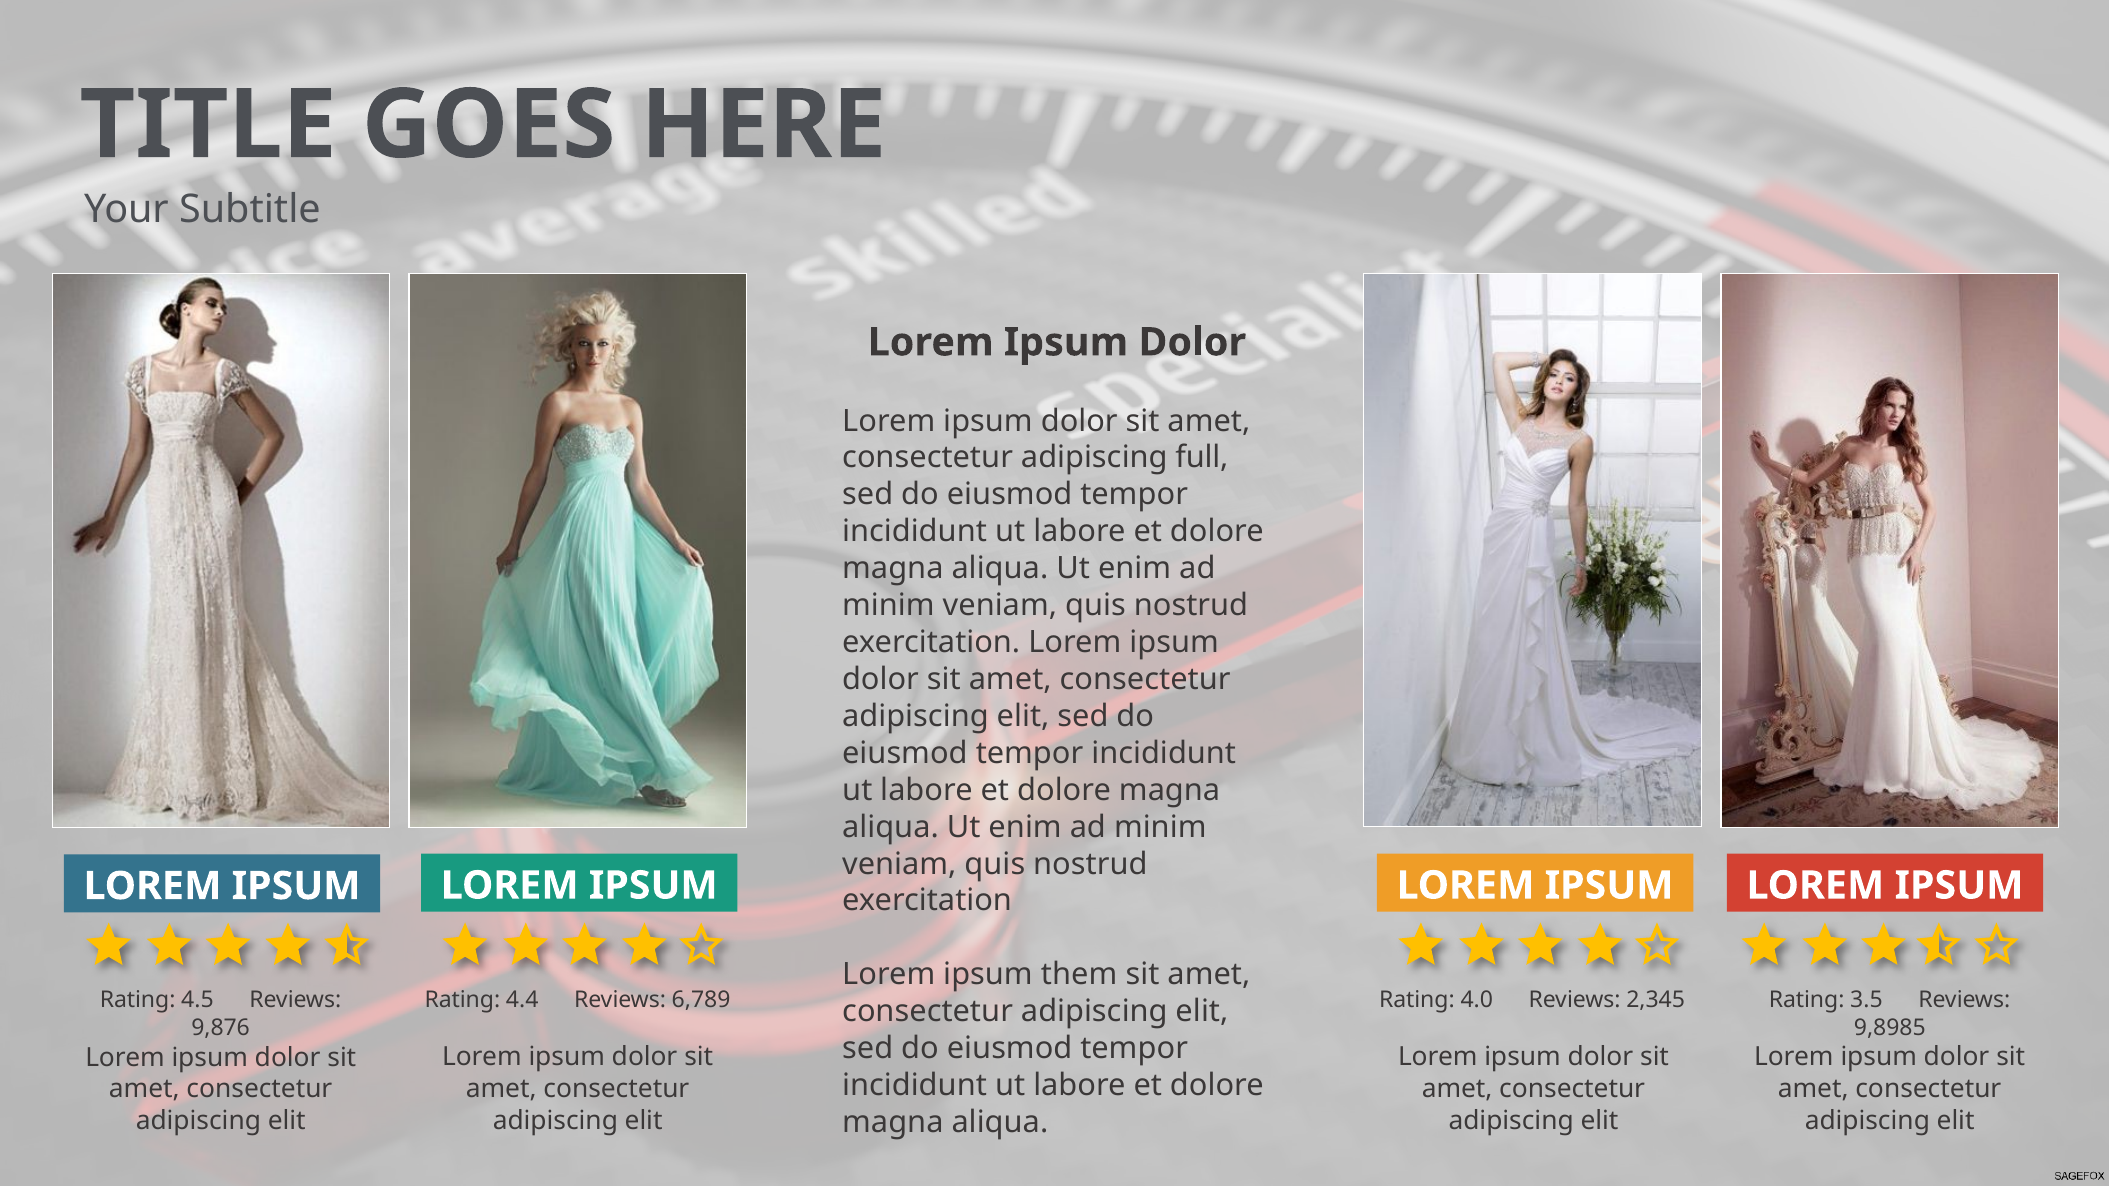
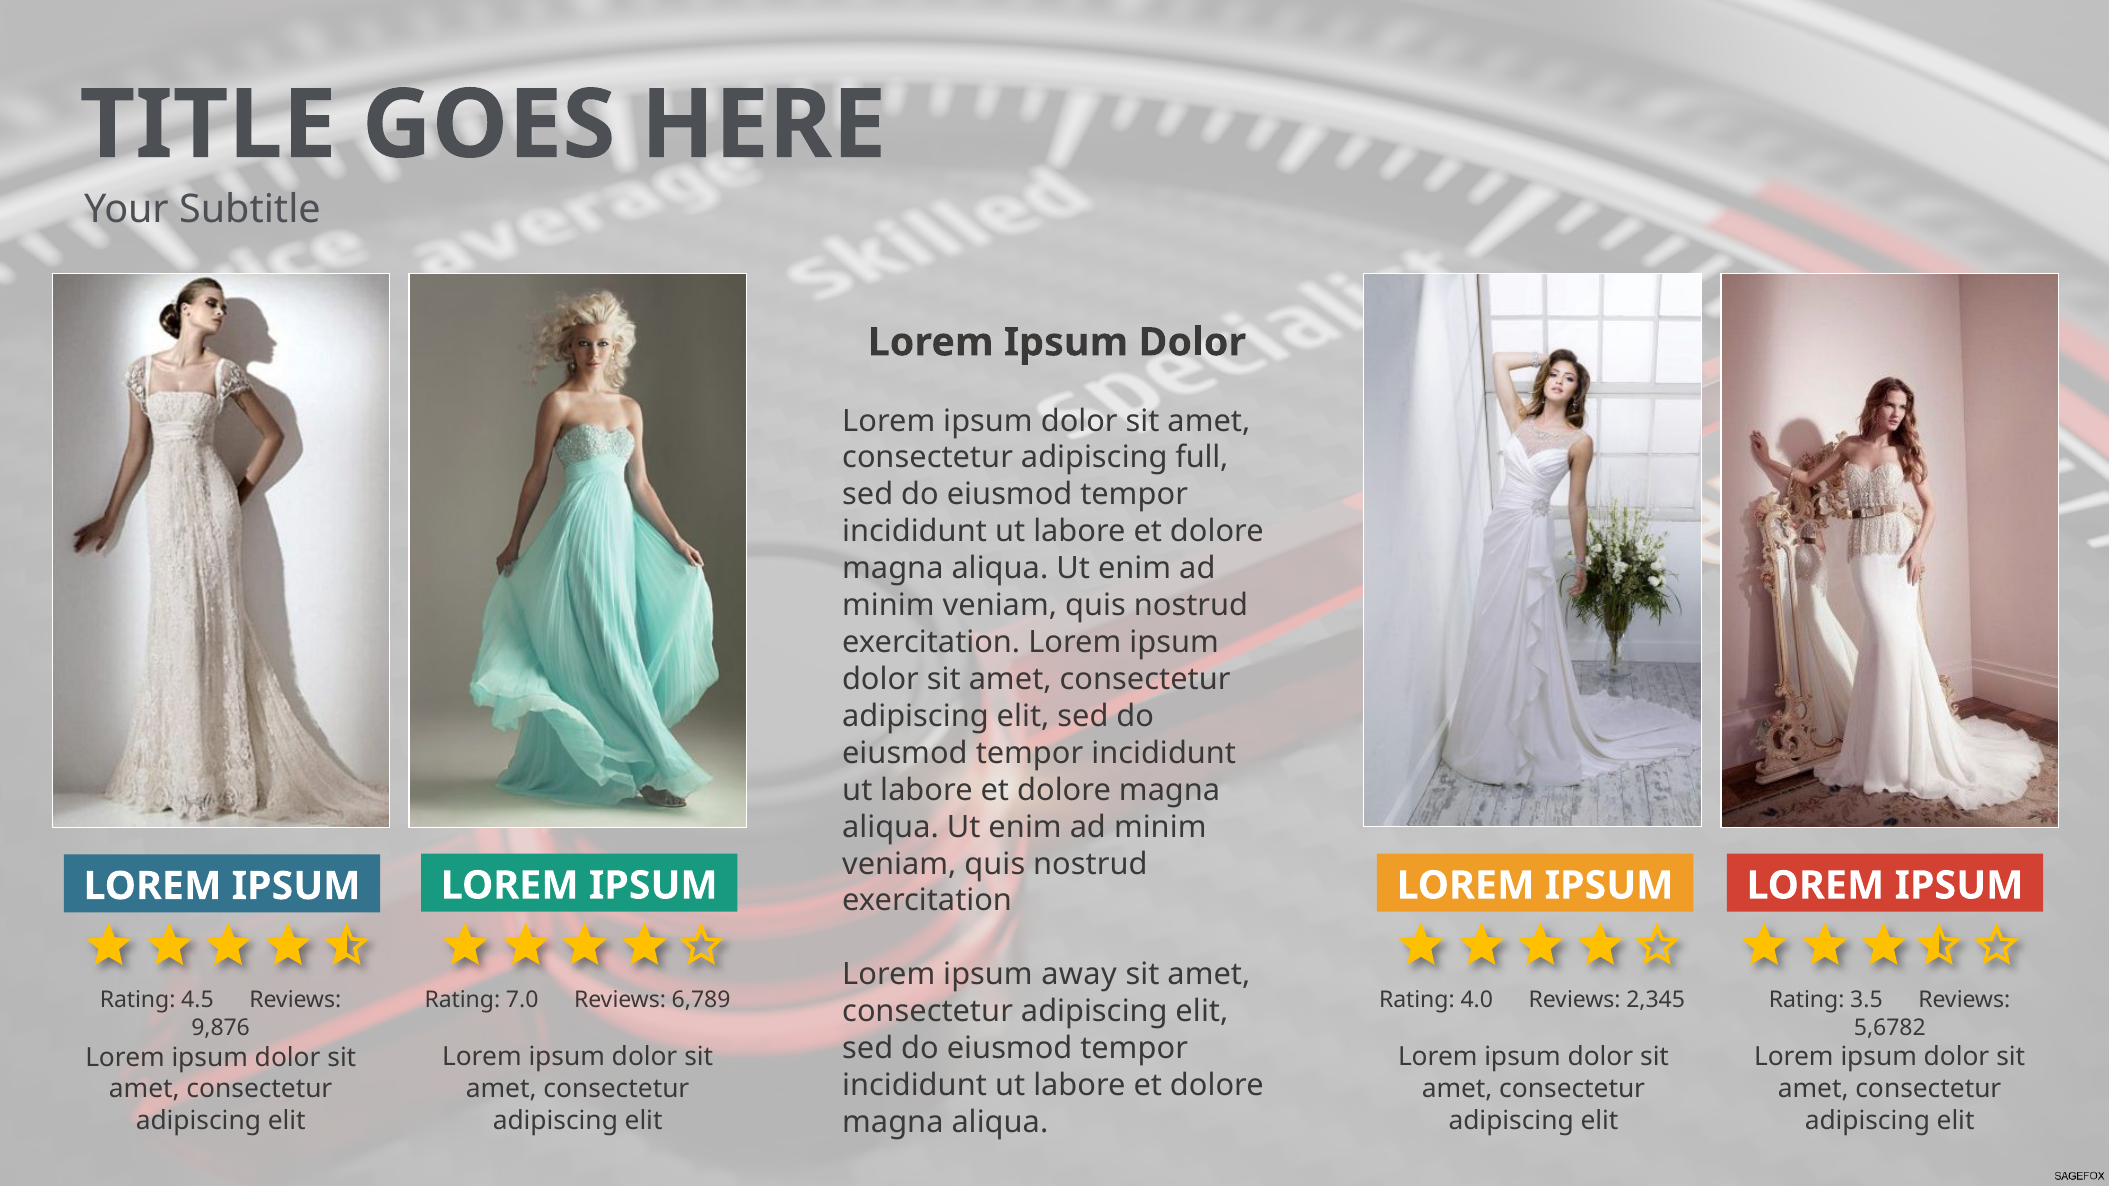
them: them -> away (1079, 975)
4.4: 4.4 -> 7.0 (522, 1000)
9,8985: 9,8985 -> 5,6782 (1890, 1028)
